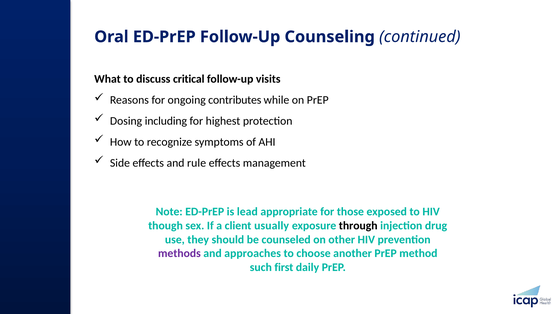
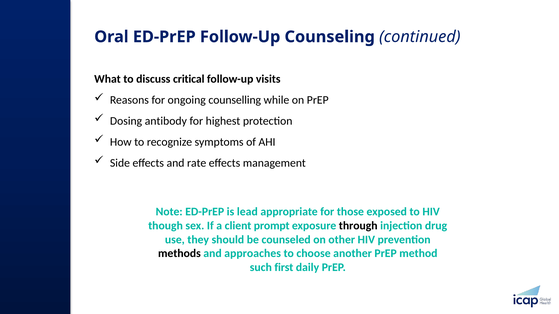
contributes: contributes -> counselling (235, 100)
including: including -> antibody (166, 121)
rule: rule -> rate (197, 163)
usually: usually -> prompt (272, 226)
methods colour: purple -> black (179, 254)
